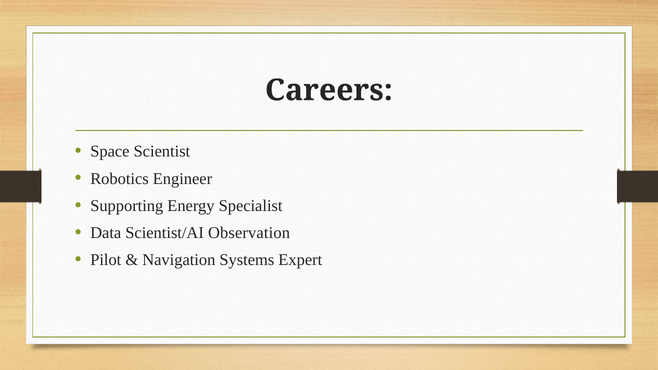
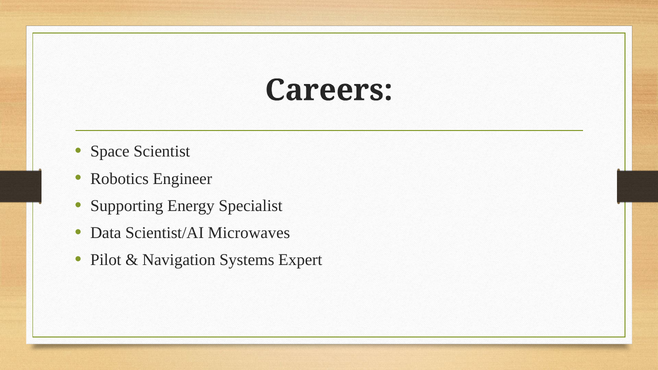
Observation: Observation -> Microwaves (249, 233)
